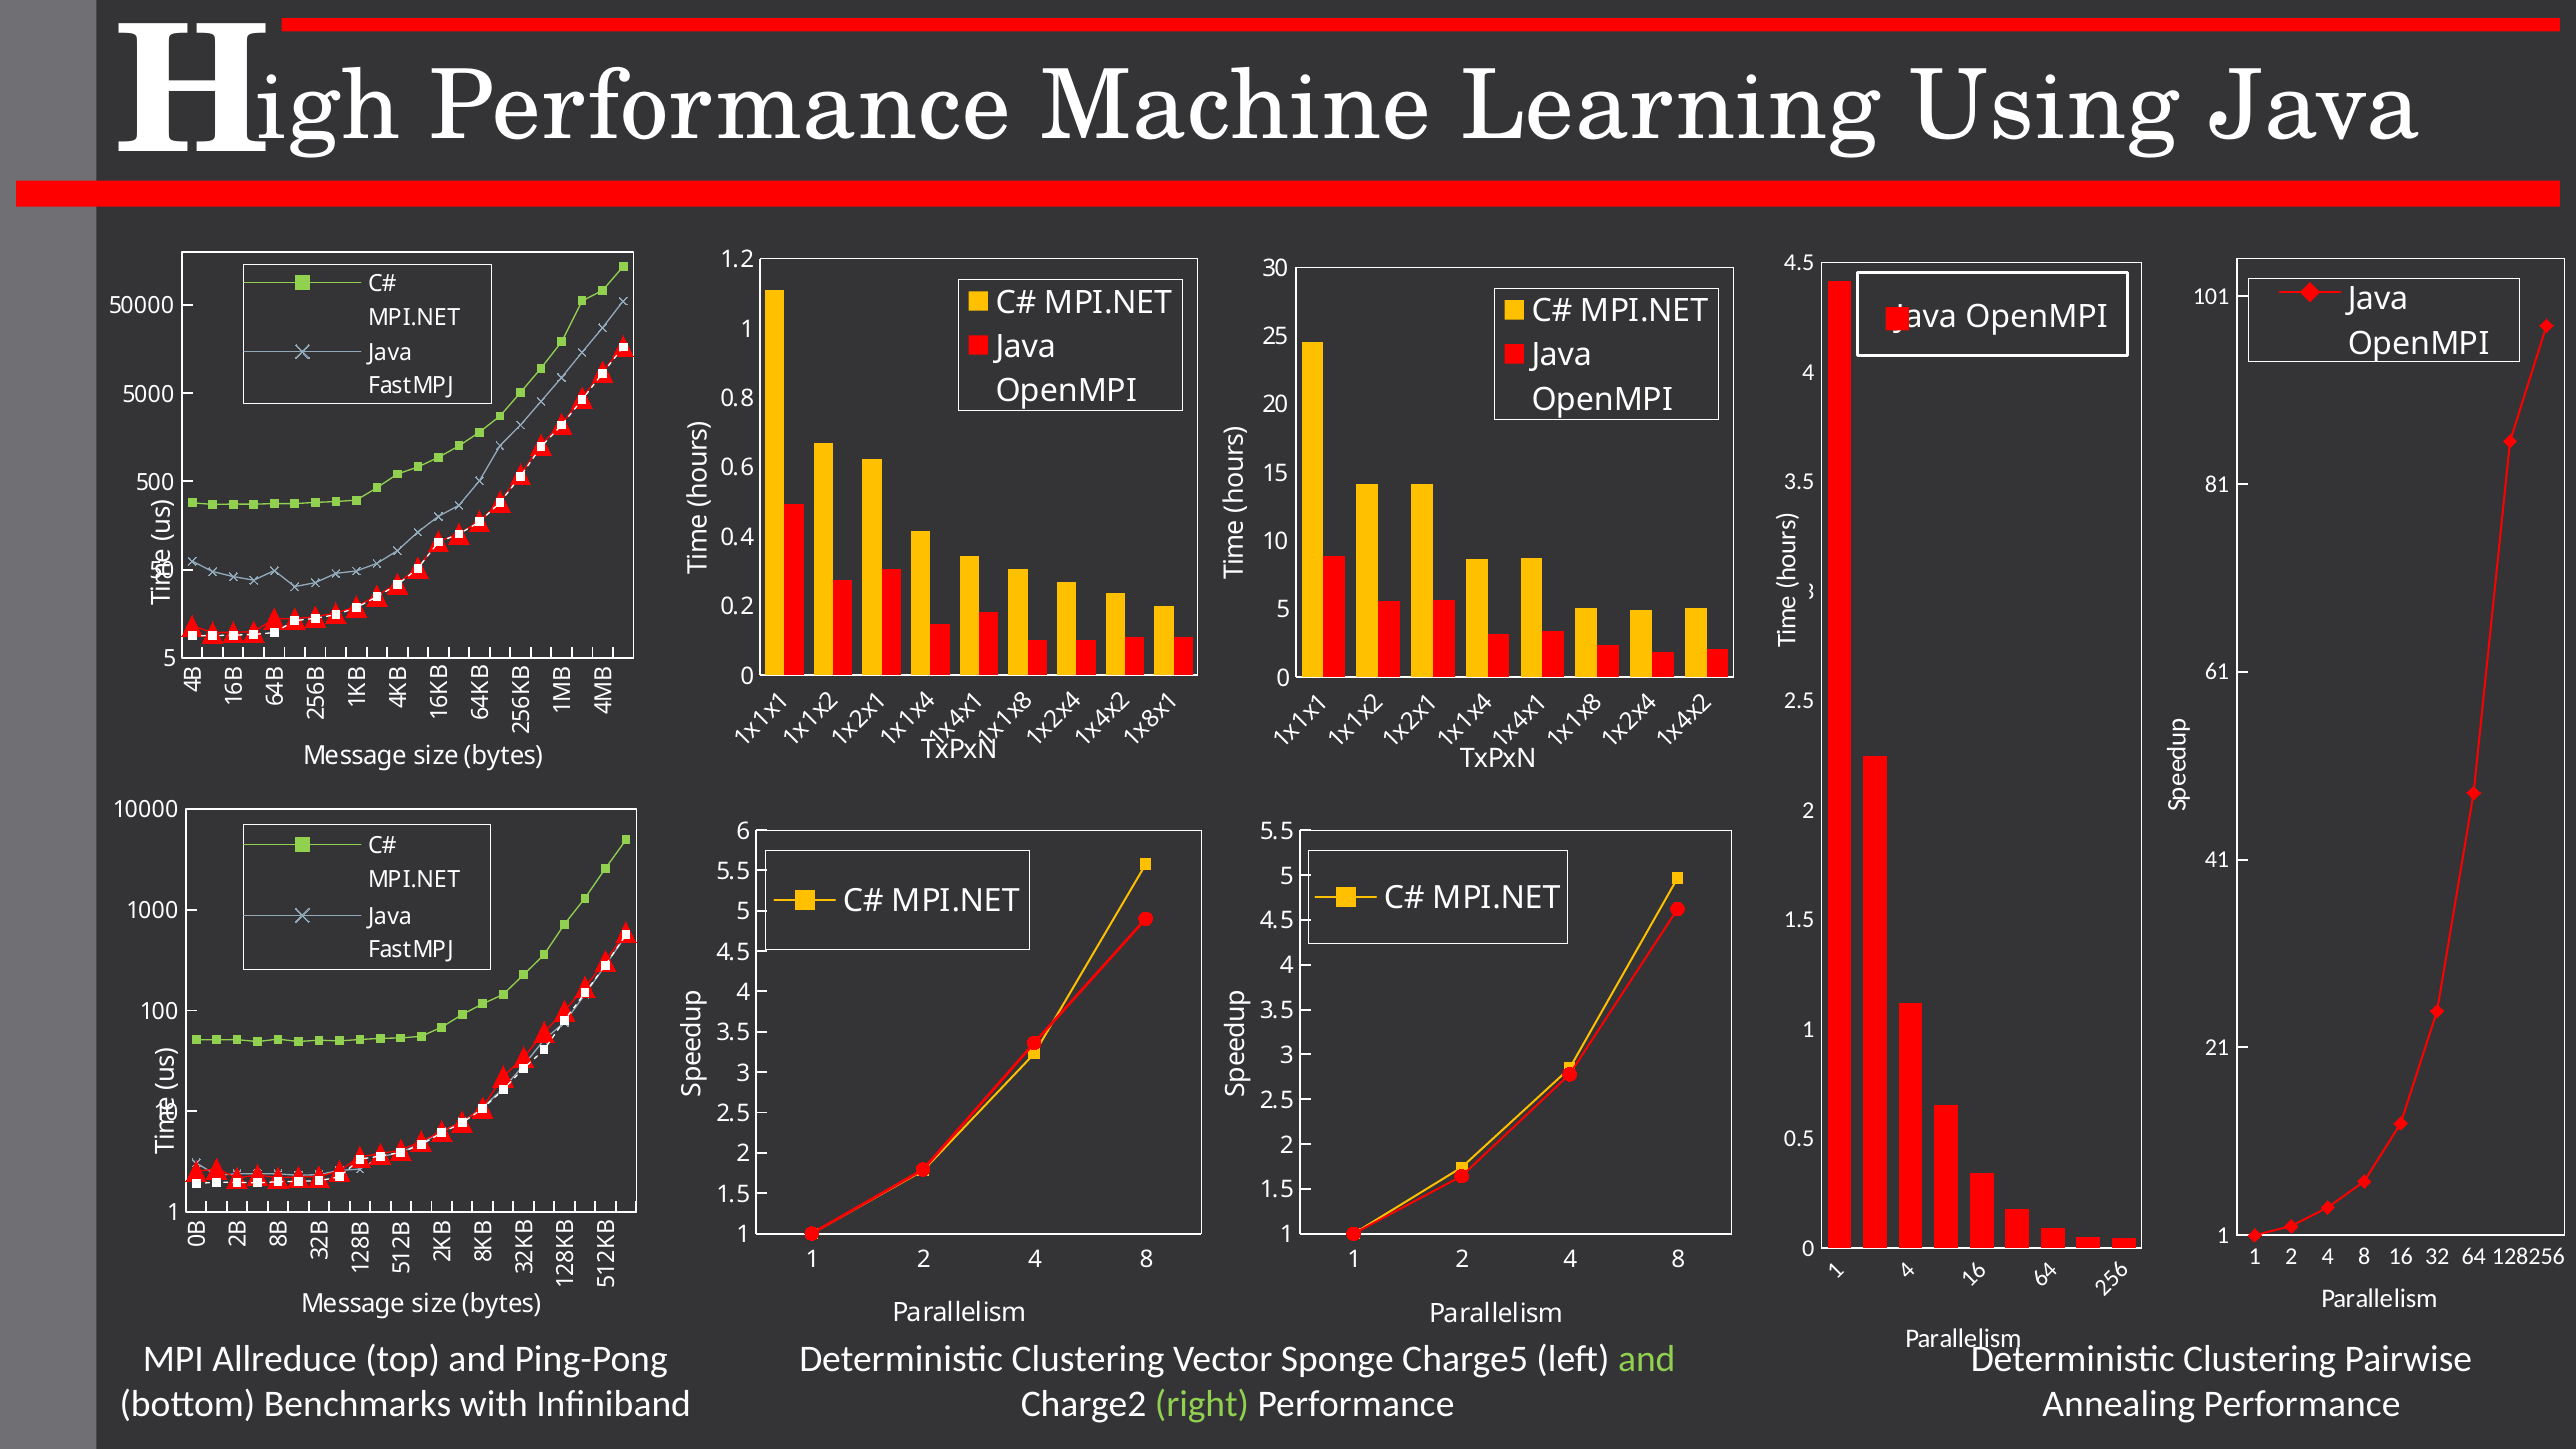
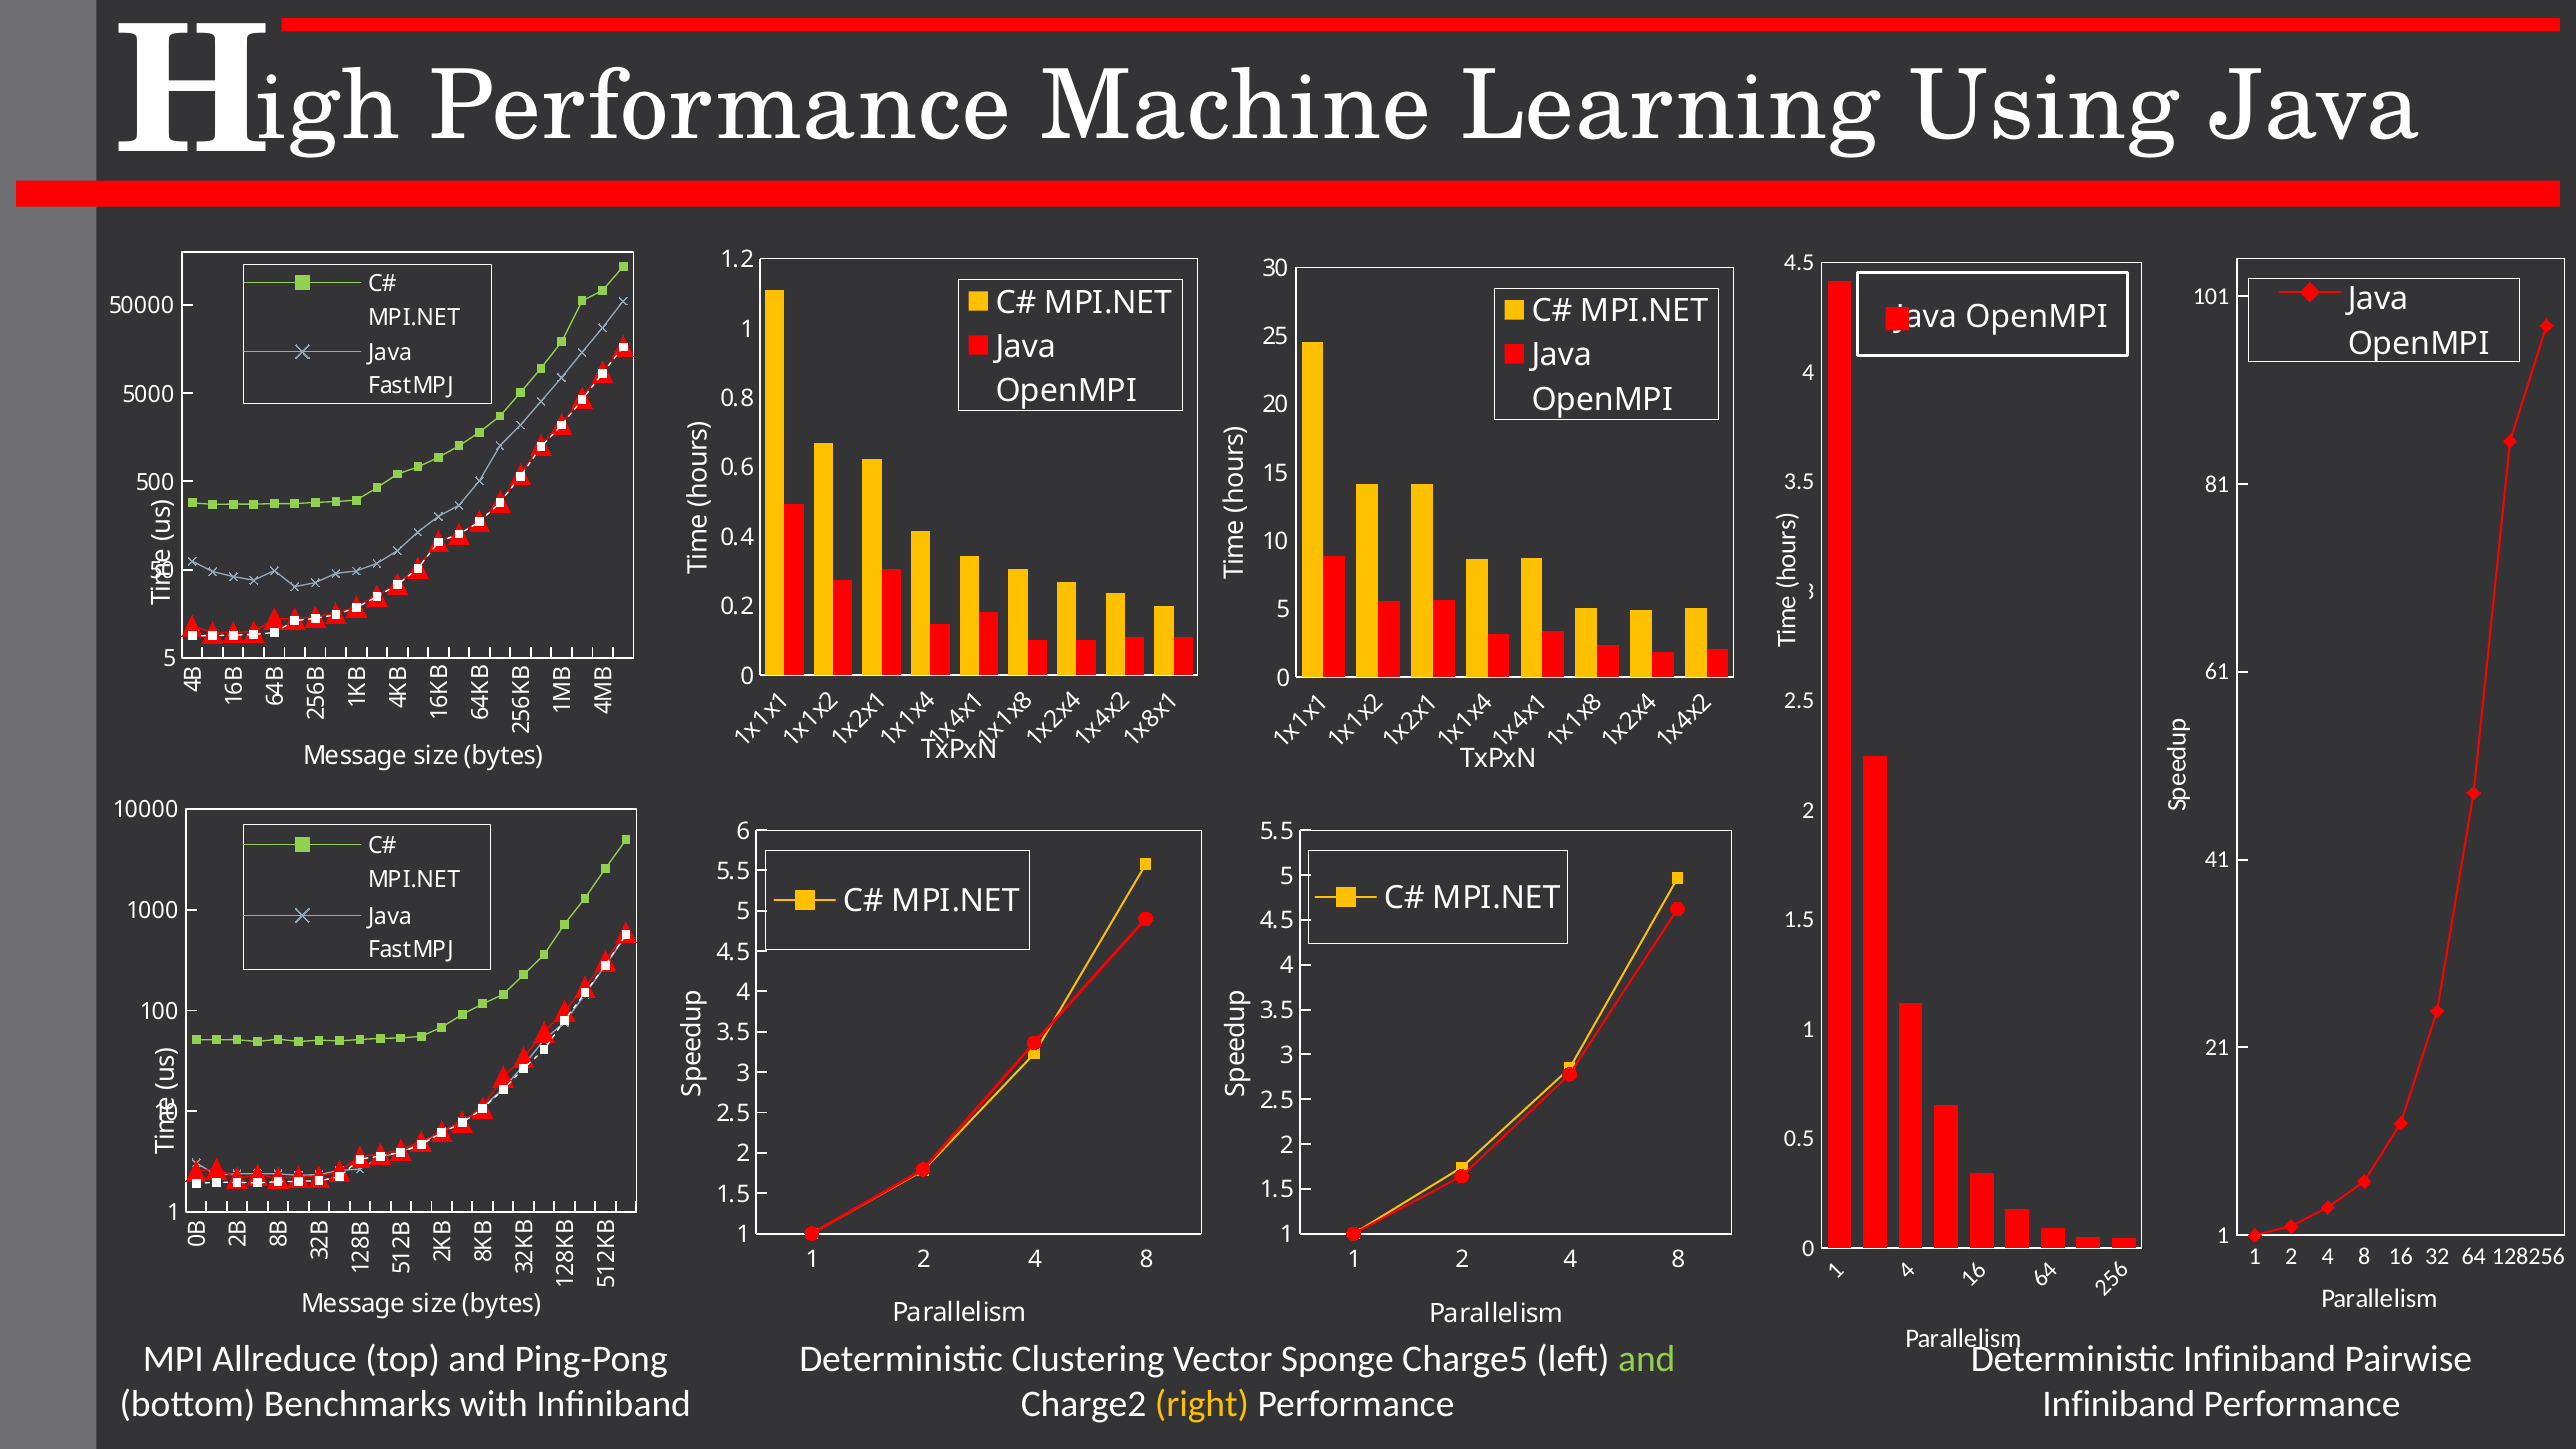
Clustering: Clustering -> Infiniband (2260, 1359)
right colour: light green -> yellow (1202, 1404)
Annealing: Annealing -> Infiniband (2119, 1404)
